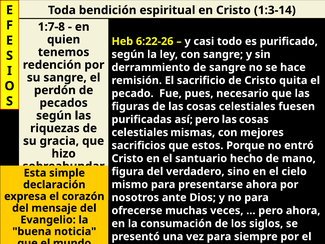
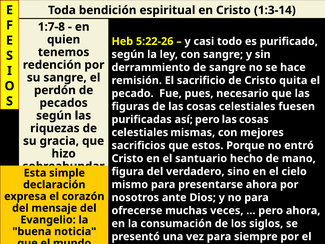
6:22-26: 6:22-26 -> 5:22-26 (155, 41)
